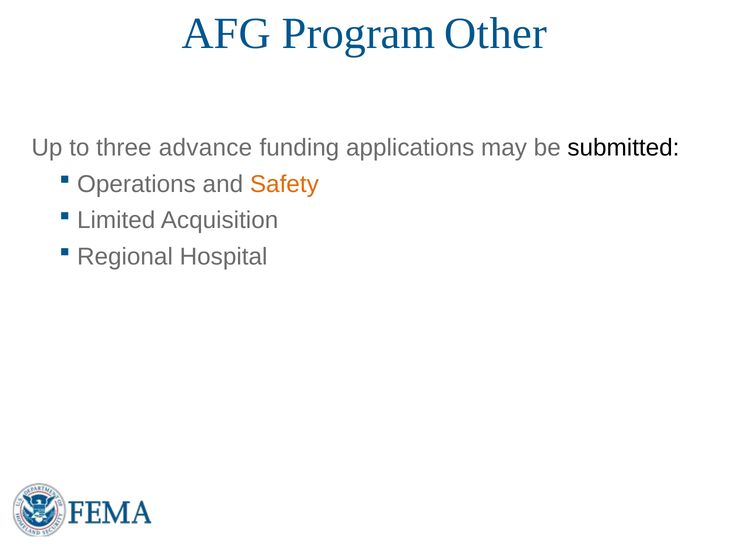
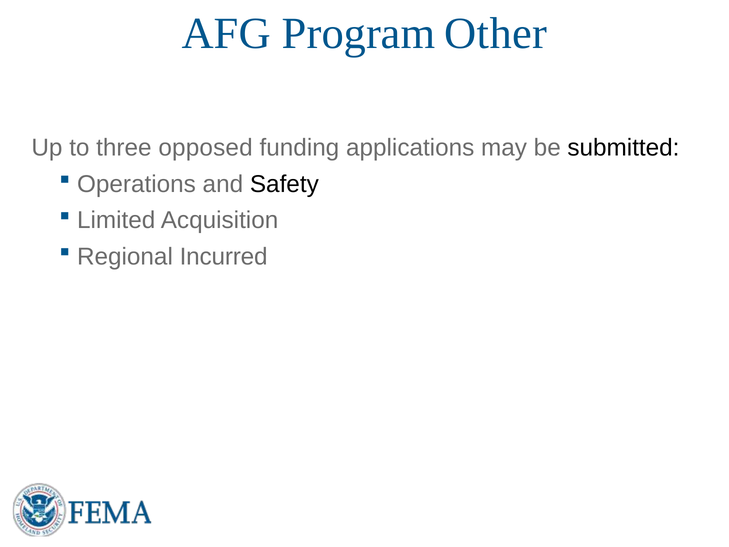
advance: advance -> opposed (206, 147)
Safety colour: orange -> black (284, 184)
Hospital: Hospital -> Incurred (224, 257)
